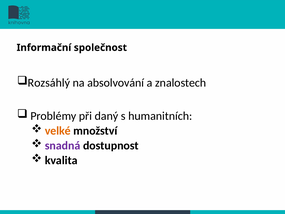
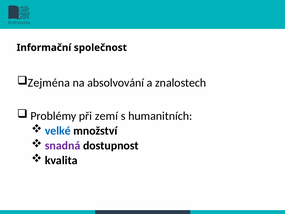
Rozsáhlý: Rozsáhlý -> Zejména (49, 83)
daný: daný -> zemí (106, 116)
velké colour: orange -> blue (58, 131)
